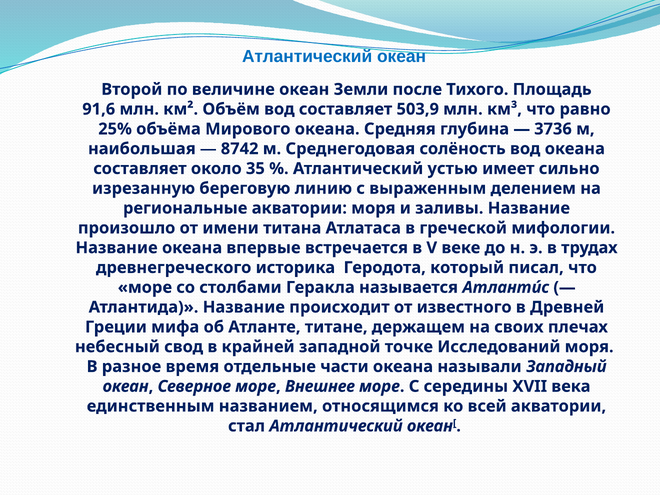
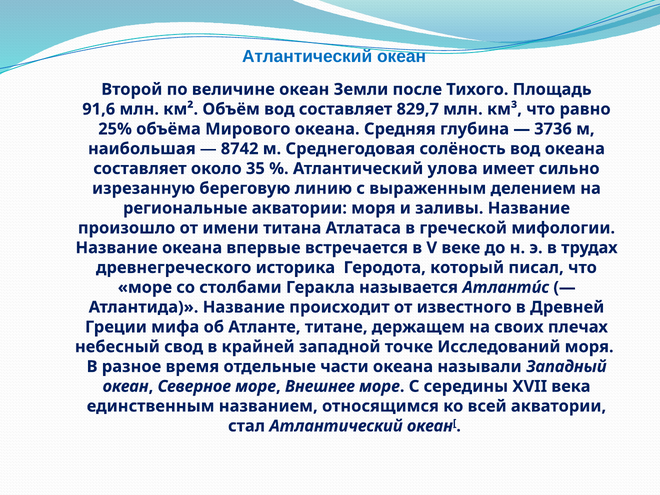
503,9: 503,9 -> 829,7 (418, 109)
устью: устью -> улова (453, 169)
